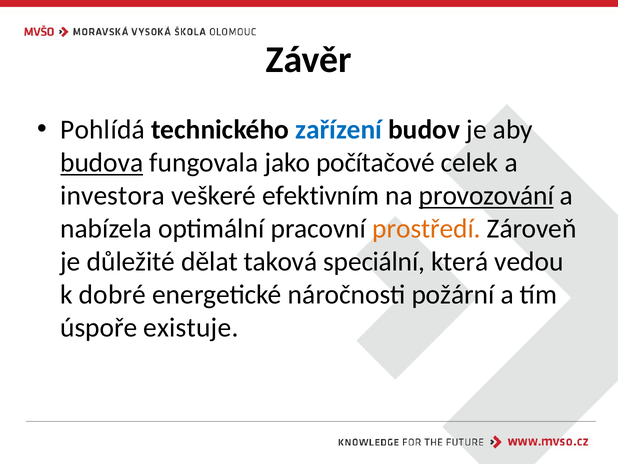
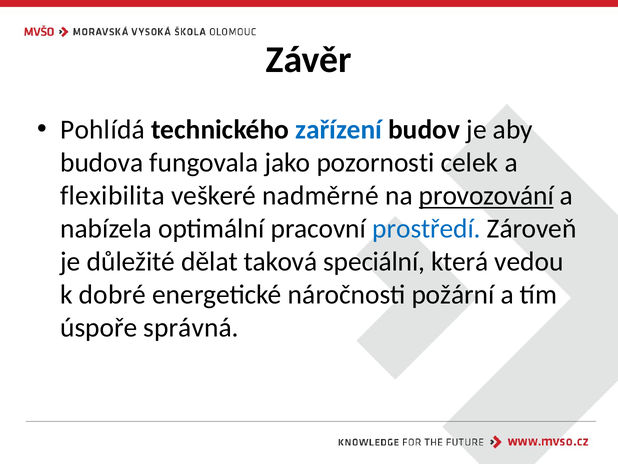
budova underline: present -> none (102, 163)
počítačové: počítačové -> pozornosti (376, 163)
investora: investora -> flexibilita (113, 196)
efektivním: efektivním -> nadměrné (321, 196)
prostředí colour: orange -> blue (427, 229)
existuje: existuje -> správná (191, 327)
